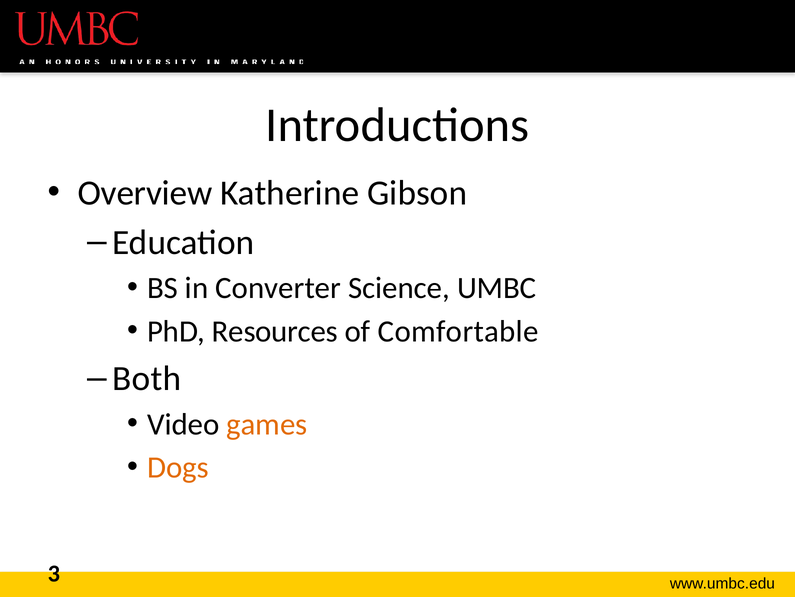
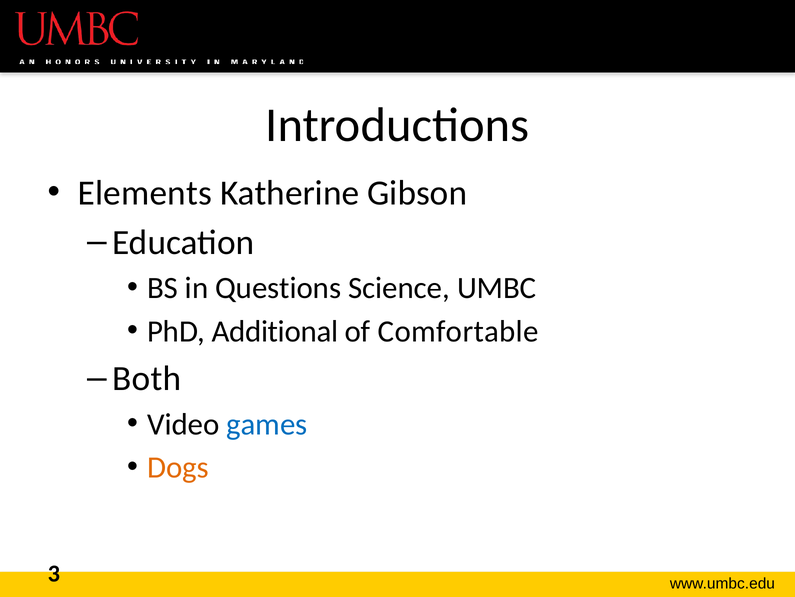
Overview: Overview -> Elements (145, 193)
Converter: Converter -> Questions (278, 288)
Resources: Resources -> Additional (275, 331)
games colour: orange -> blue (267, 424)
